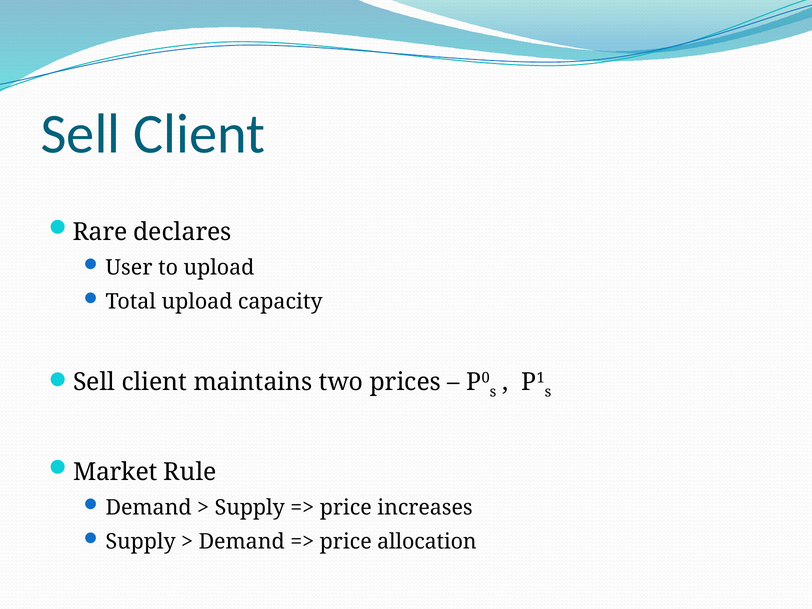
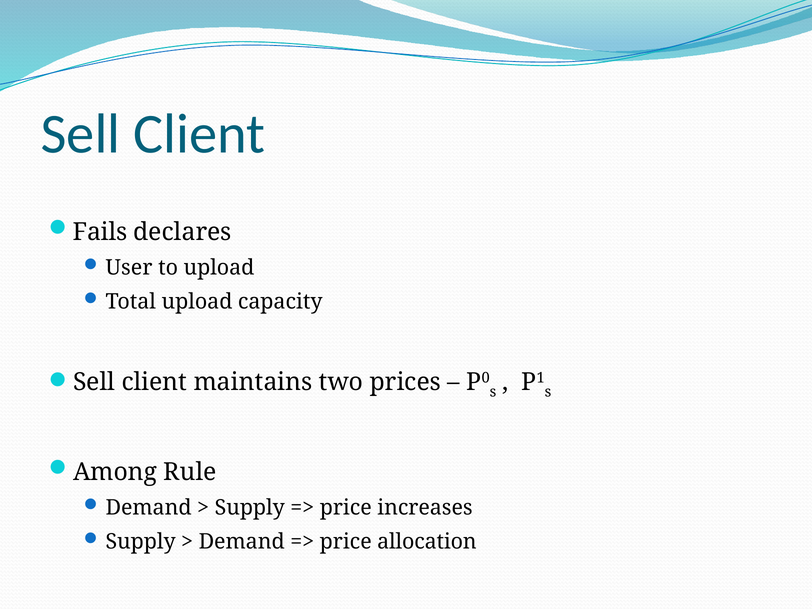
Rare: Rare -> Fails (100, 232)
Market: Market -> Among (115, 472)
